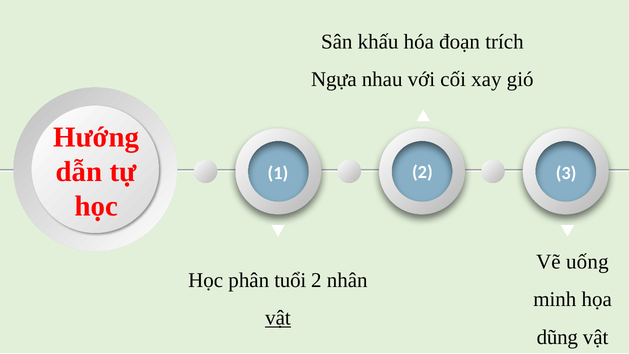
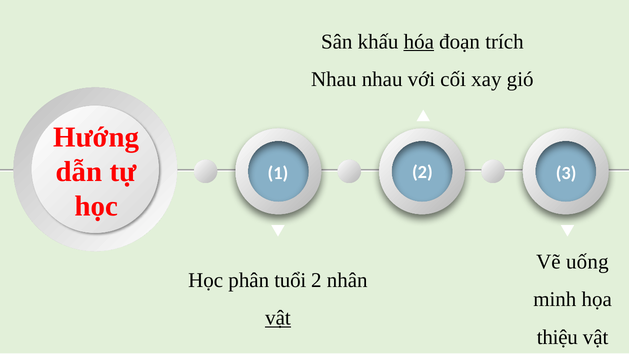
hóa underline: none -> present (419, 42)
Ngựa: Ngựa -> Nhau (334, 79)
dũng: dũng -> thiệu (557, 337)
